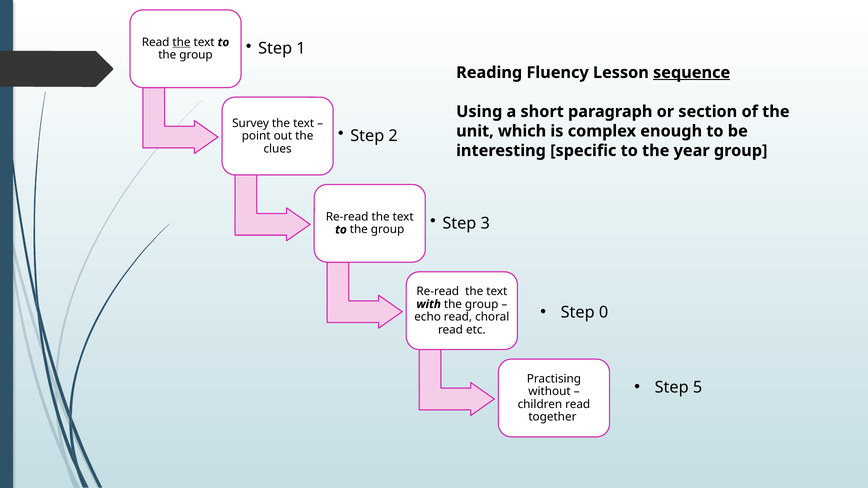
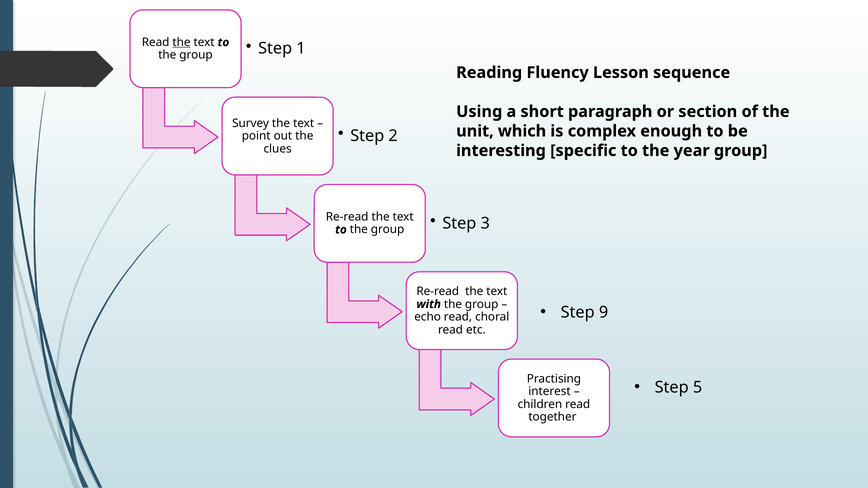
sequence underline: present -> none (692, 73)
0: 0 -> 9 (604, 313)
without: without -> interest (549, 392)
